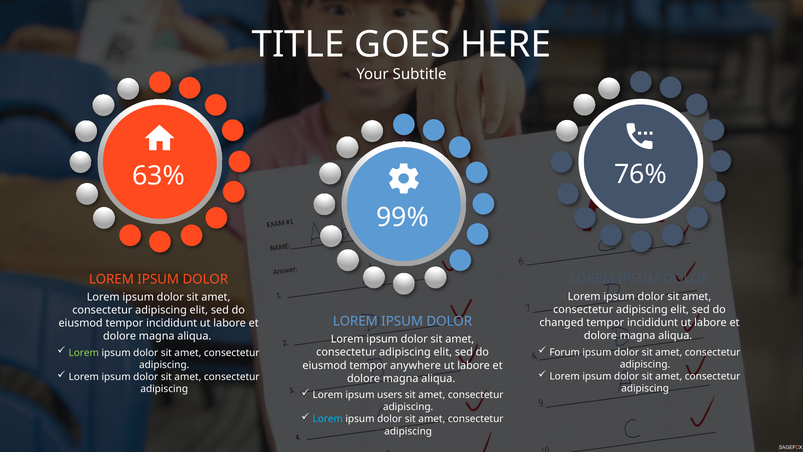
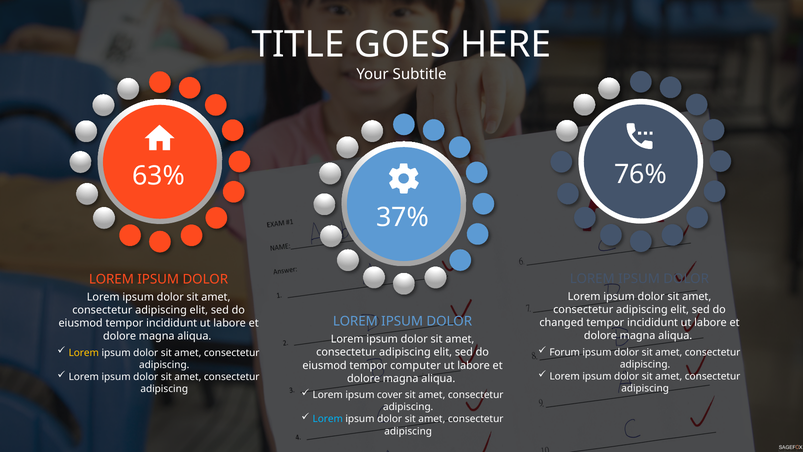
99%: 99% -> 37% (403, 217)
Lorem colour: light green -> yellow (84, 353)
anywhere: anywhere -> computer (416, 365)
users: users -> cover (390, 395)
